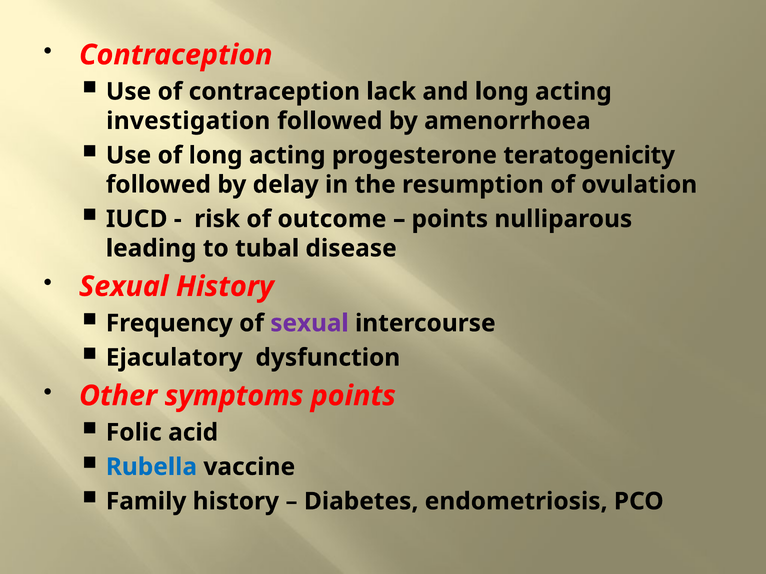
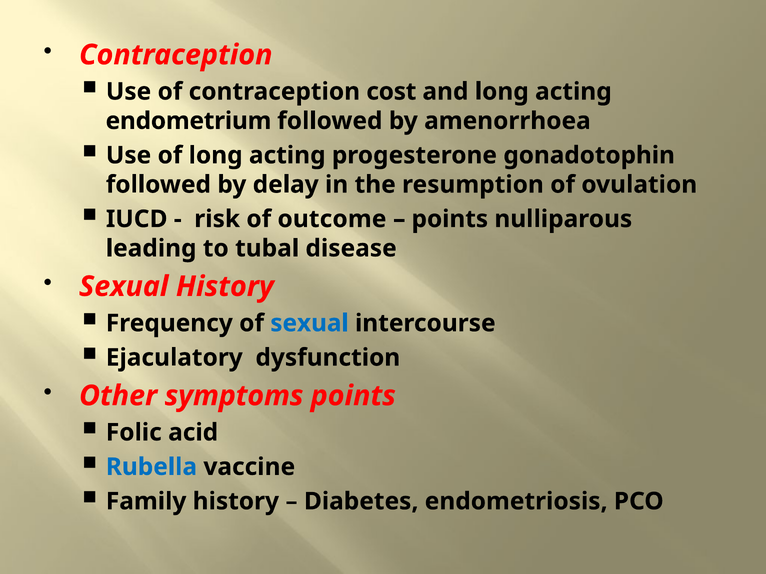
lack: lack -> cost (391, 92)
investigation: investigation -> endometrium (189, 121)
teratogenicity: teratogenicity -> gonadotophin (589, 155)
sexual colour: purple -> blue (309, 323)
